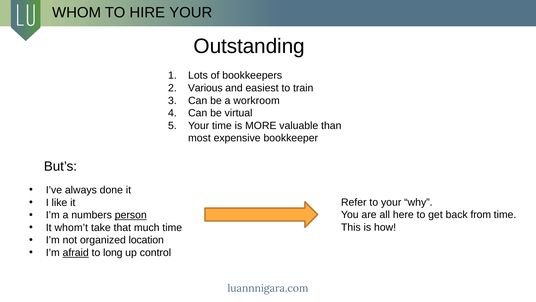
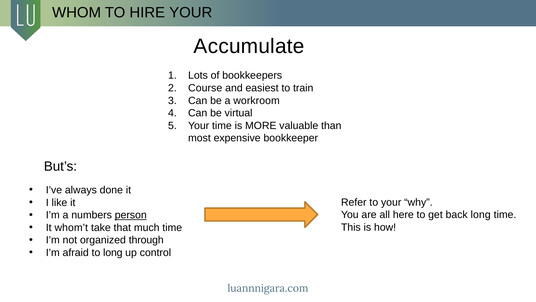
Outstanding: Outstanding -> Accumulate (249, 46)
Various: Various -> Course (205, 88)
back from: from -> long (481, 215)
location: location -> through (146, 240)
afraid underline: present -> none (76, 252)
